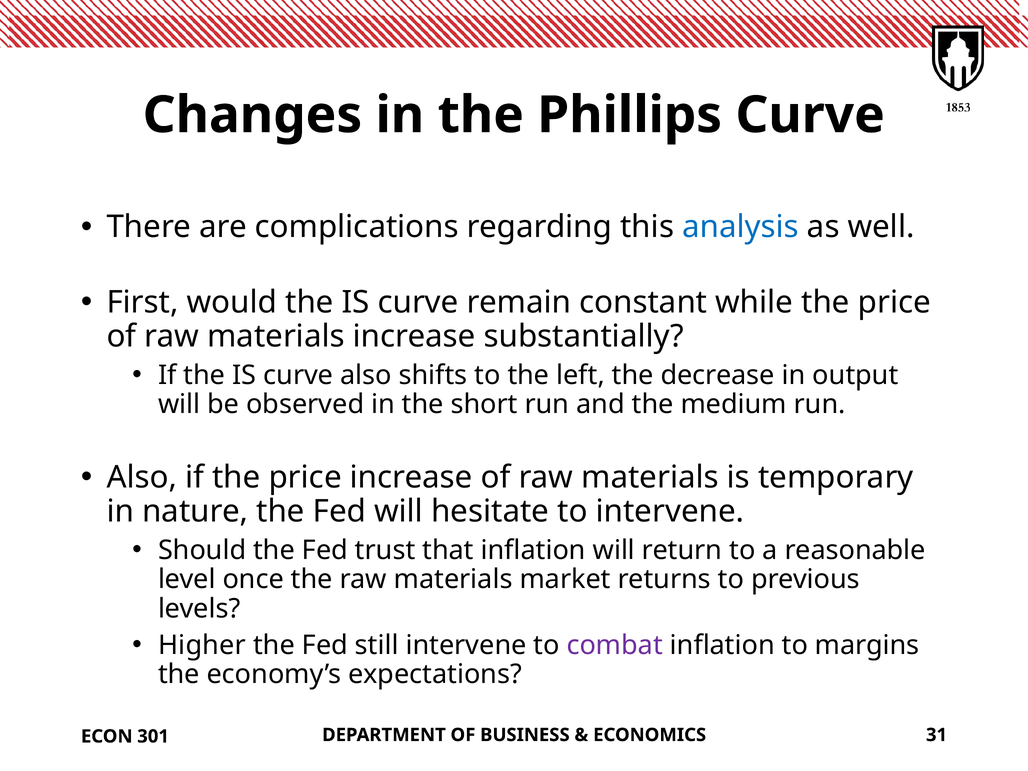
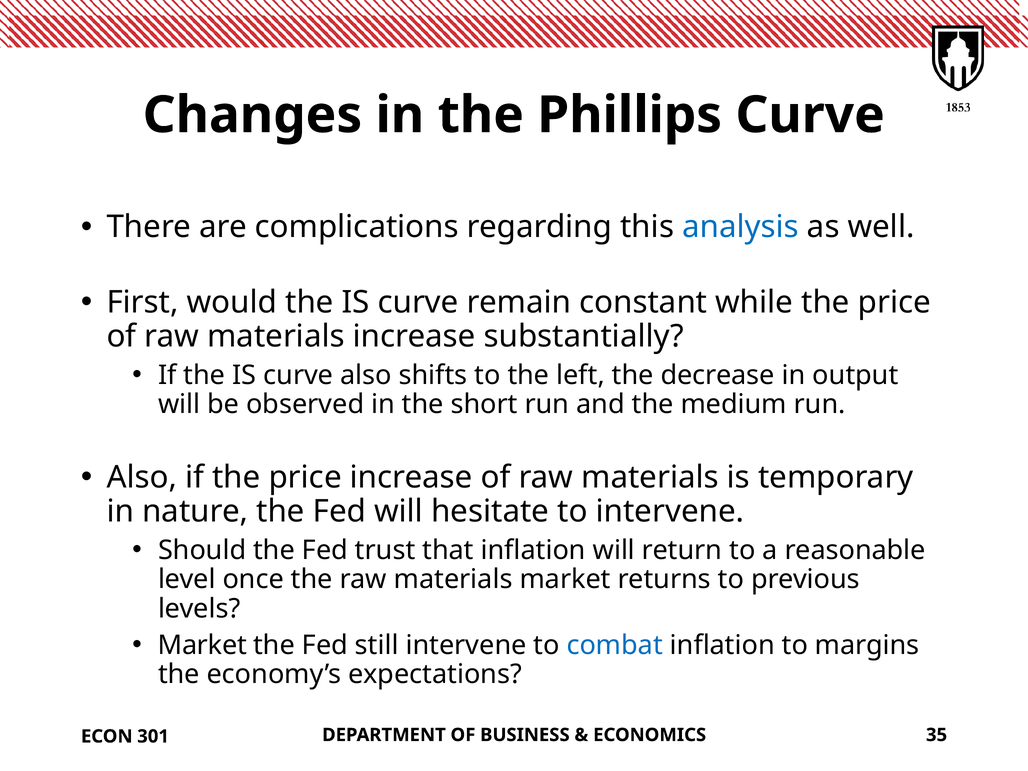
Higher: Higher -> Market (202, 645)
combat colour: purple -> blue (615, 645)
31: 31 -> 35 (937, 735)
